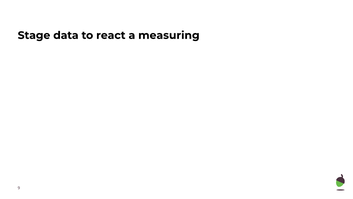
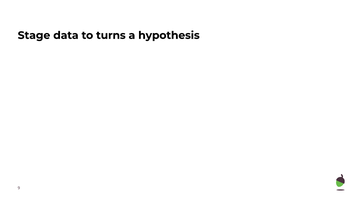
react: react -> turns (111, 35)
measuring: measuring -> hypothesis (169, 35)
